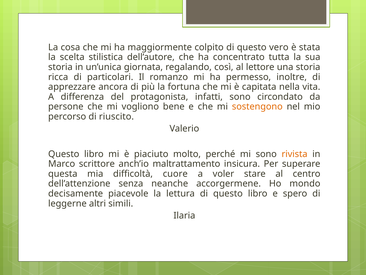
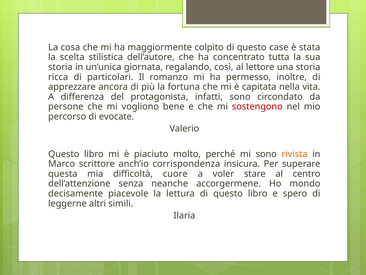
vero: vero -> case (279, 47)
sostengono colour: orange -> red (257, 107)
riuscito: riuscito -> evocate (117, 116)
maltrattamento: maltrattamento -> corrispondenza (186, 164)
